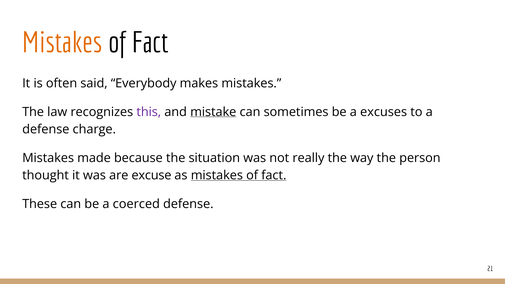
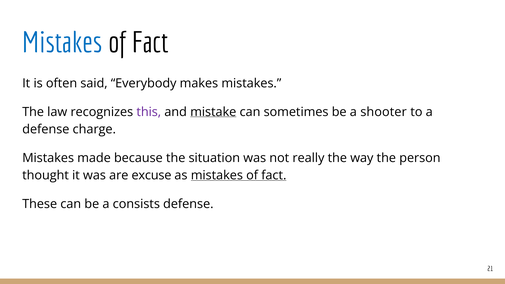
Mistakes colour: orange -> blue (62, 43)
excuses: excuses -> shooter (384, 112)
coerced: coerced -> consists (136, 204)
